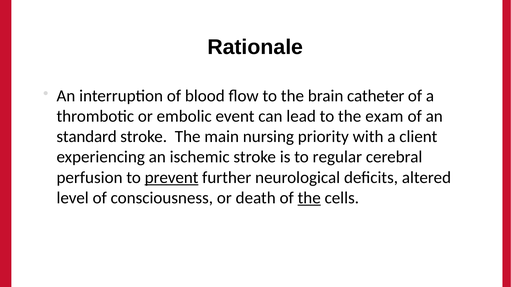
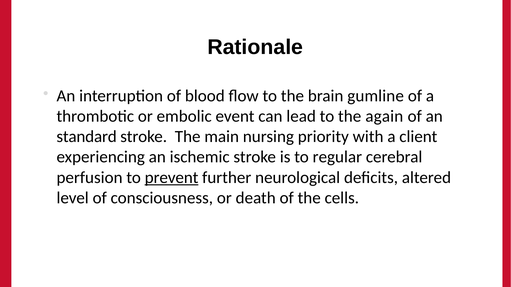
catheter: catheter -> gumline (376, 96)
exam: exam -> again (384, 116)
the underline: present -> none (309, 198)
